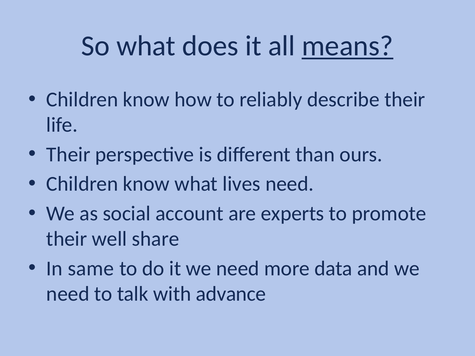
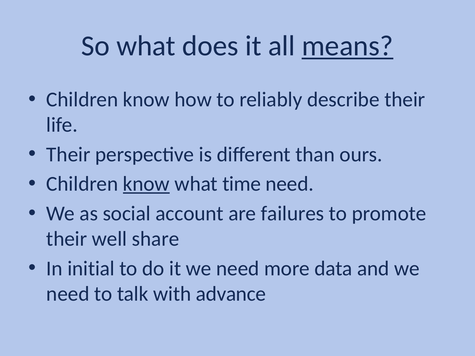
know underline: none -> present (146, 184)
lives: lives -> time (242, 184)
experts: experts -> failures (293, 214)
same: same -> initial (91, 269)
